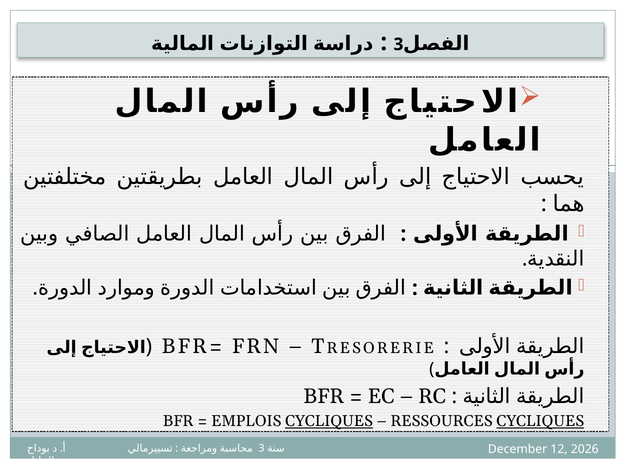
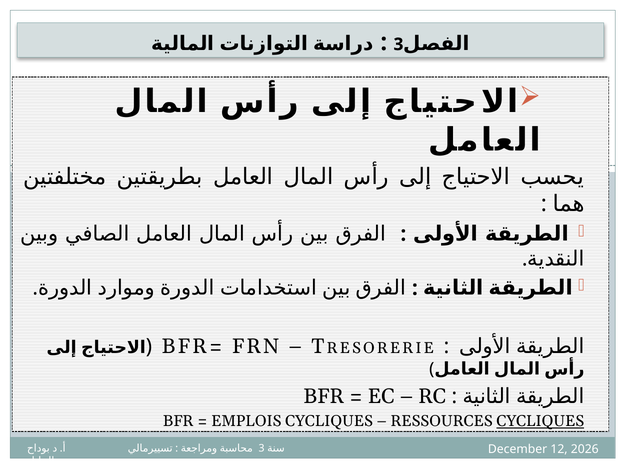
CYCLIQUES underline: present -> none (329, 422)
